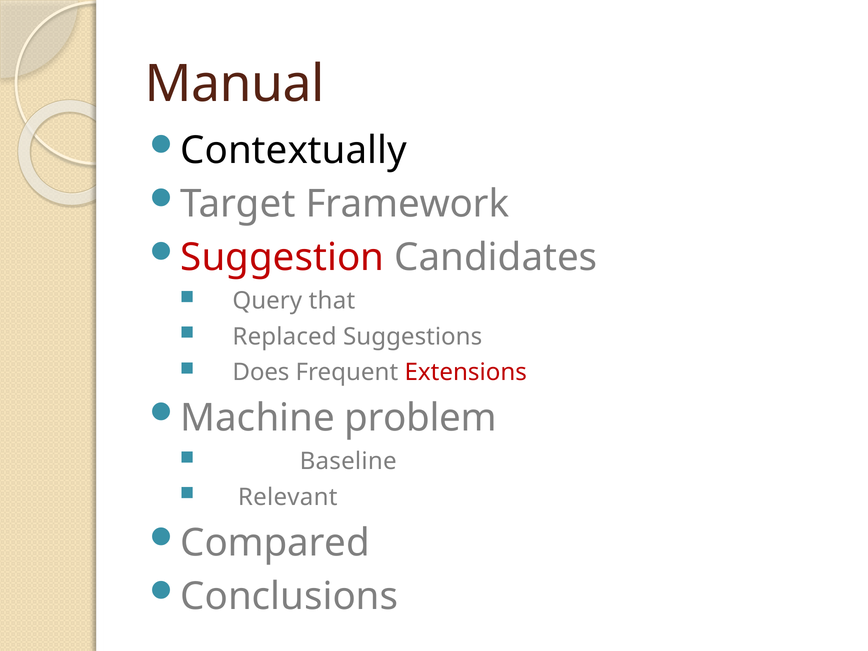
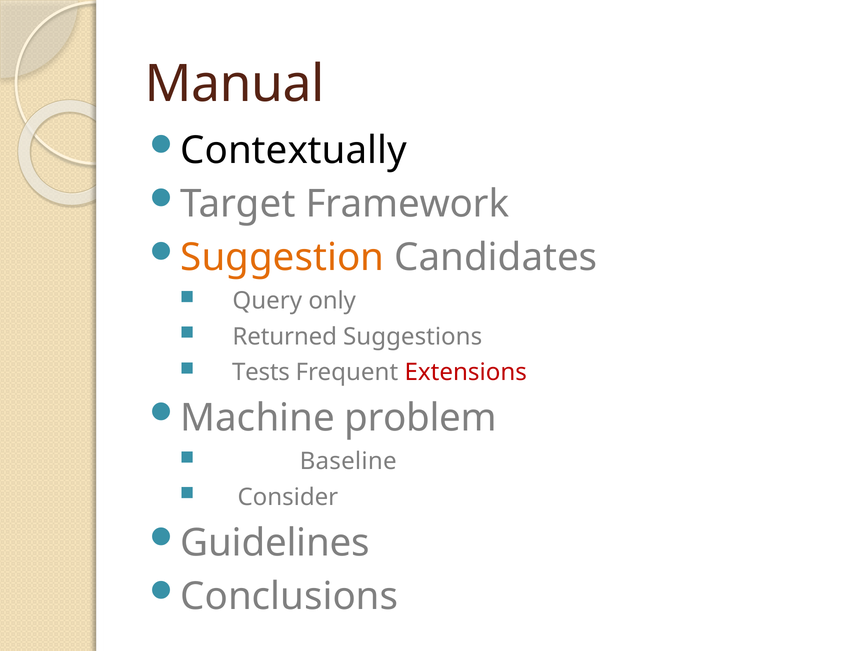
Suggestion colour: red -> orange (282, 258)
that: that -> only (332, 301)
Replaced: Replaced -> Returned (285, 337)
Does: Does -> Tests (261, 372)
Relevant: Relevant -> Consider (288, 497)
Compared: Compared -> Guidelines (275, 543)
